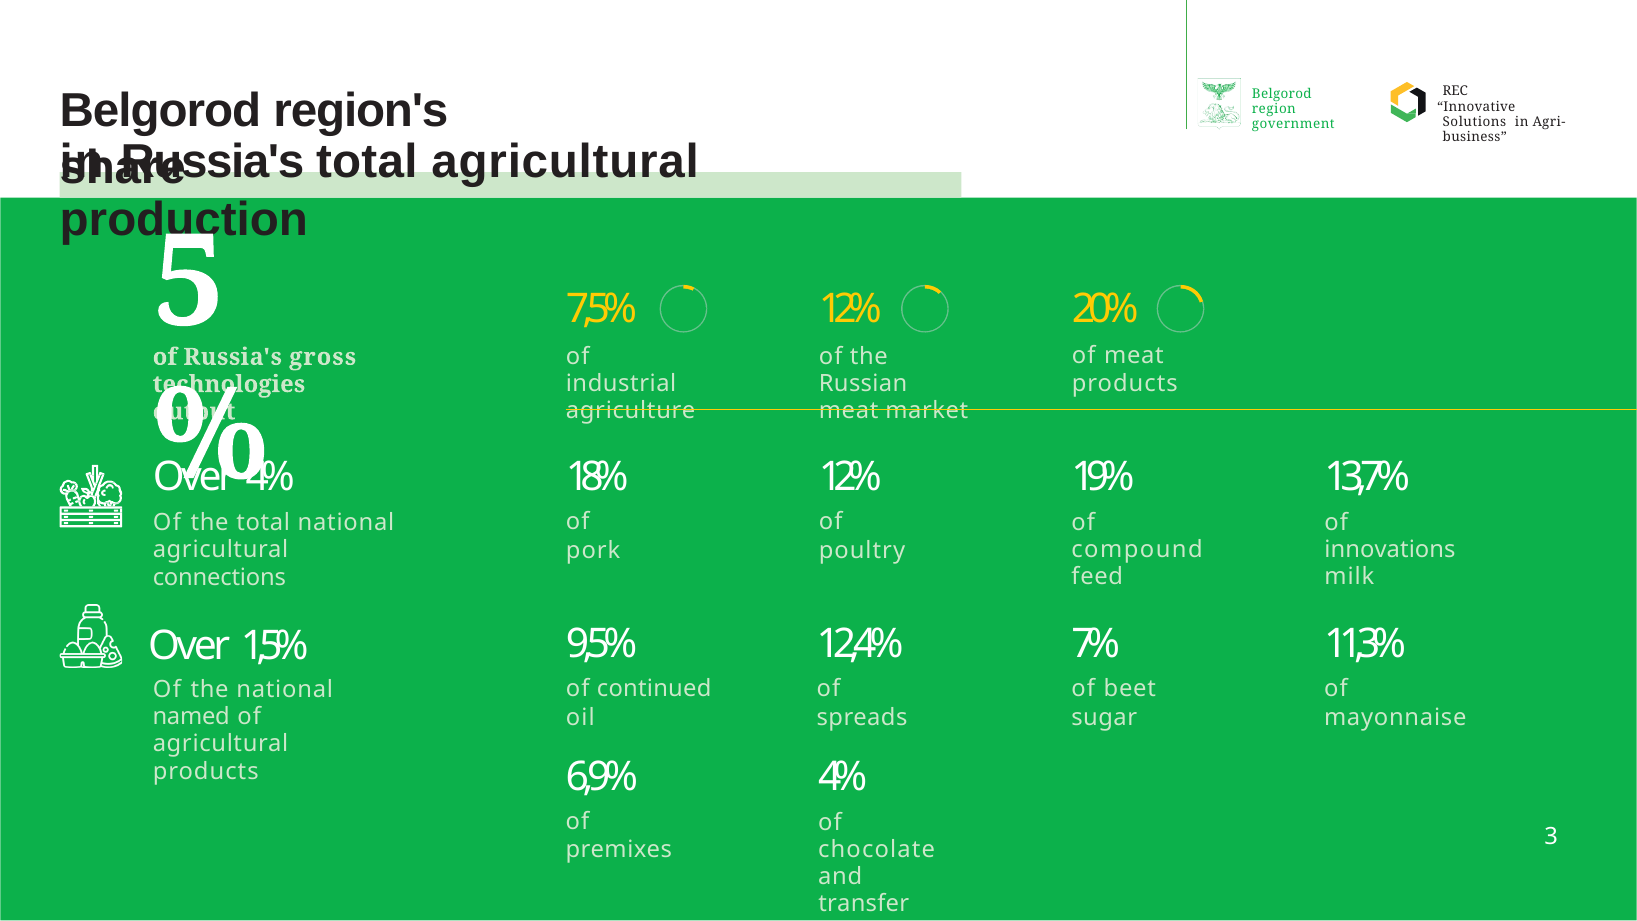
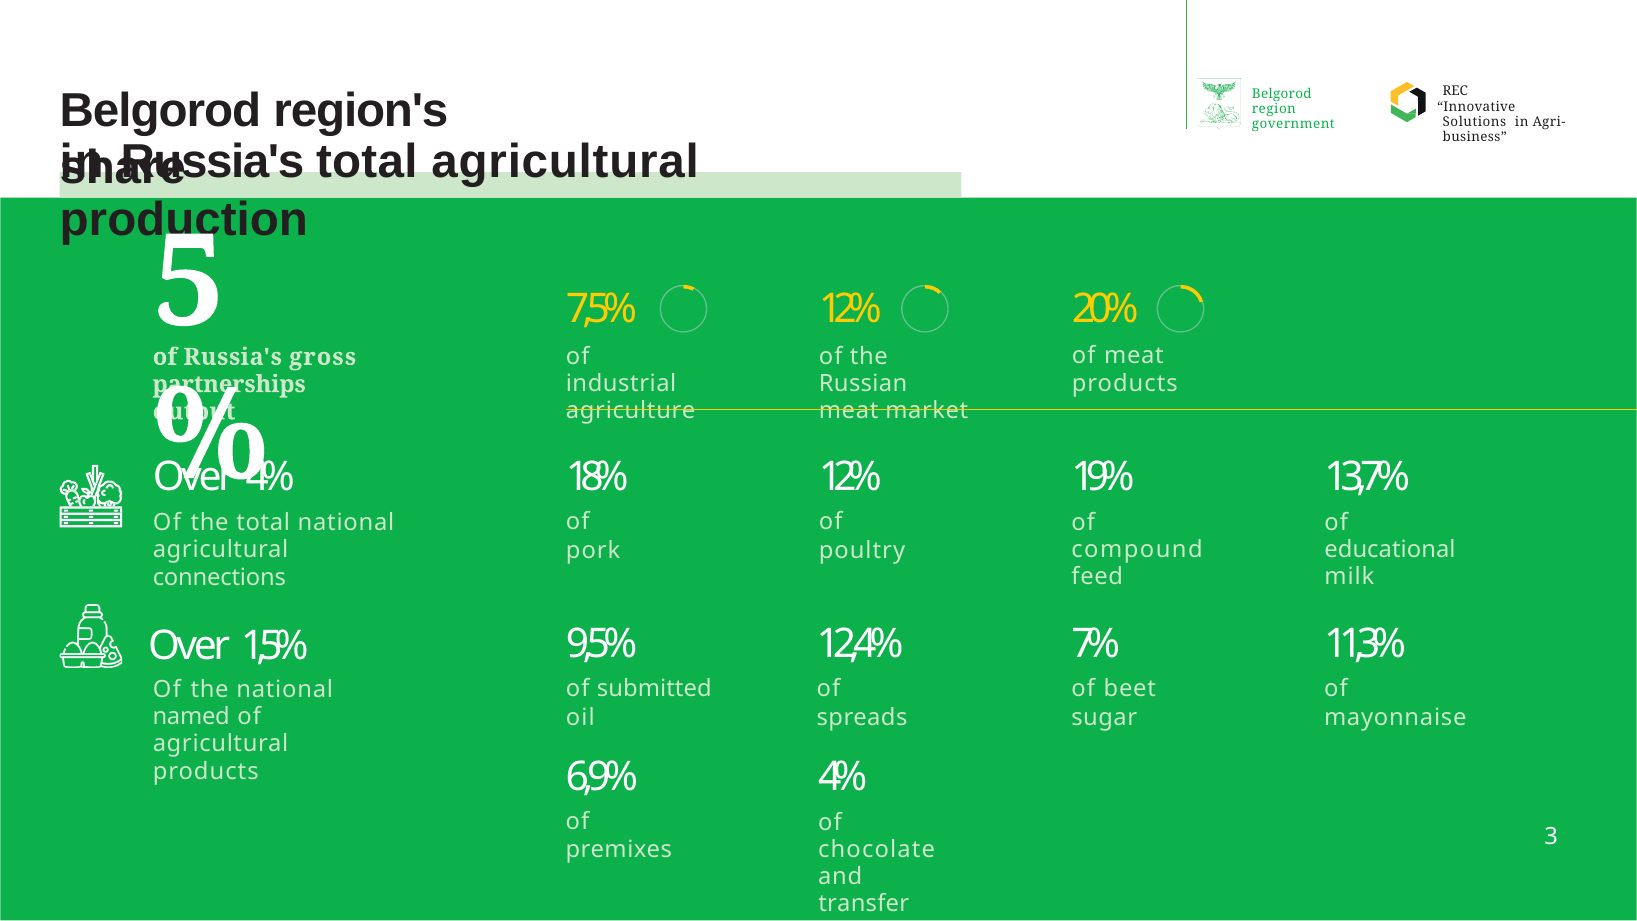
technologies: technologies -> partnerships (229, 384)
innovations: innovations -> educational (1390, 550)
continued: continued -> submitted (654, 689)
